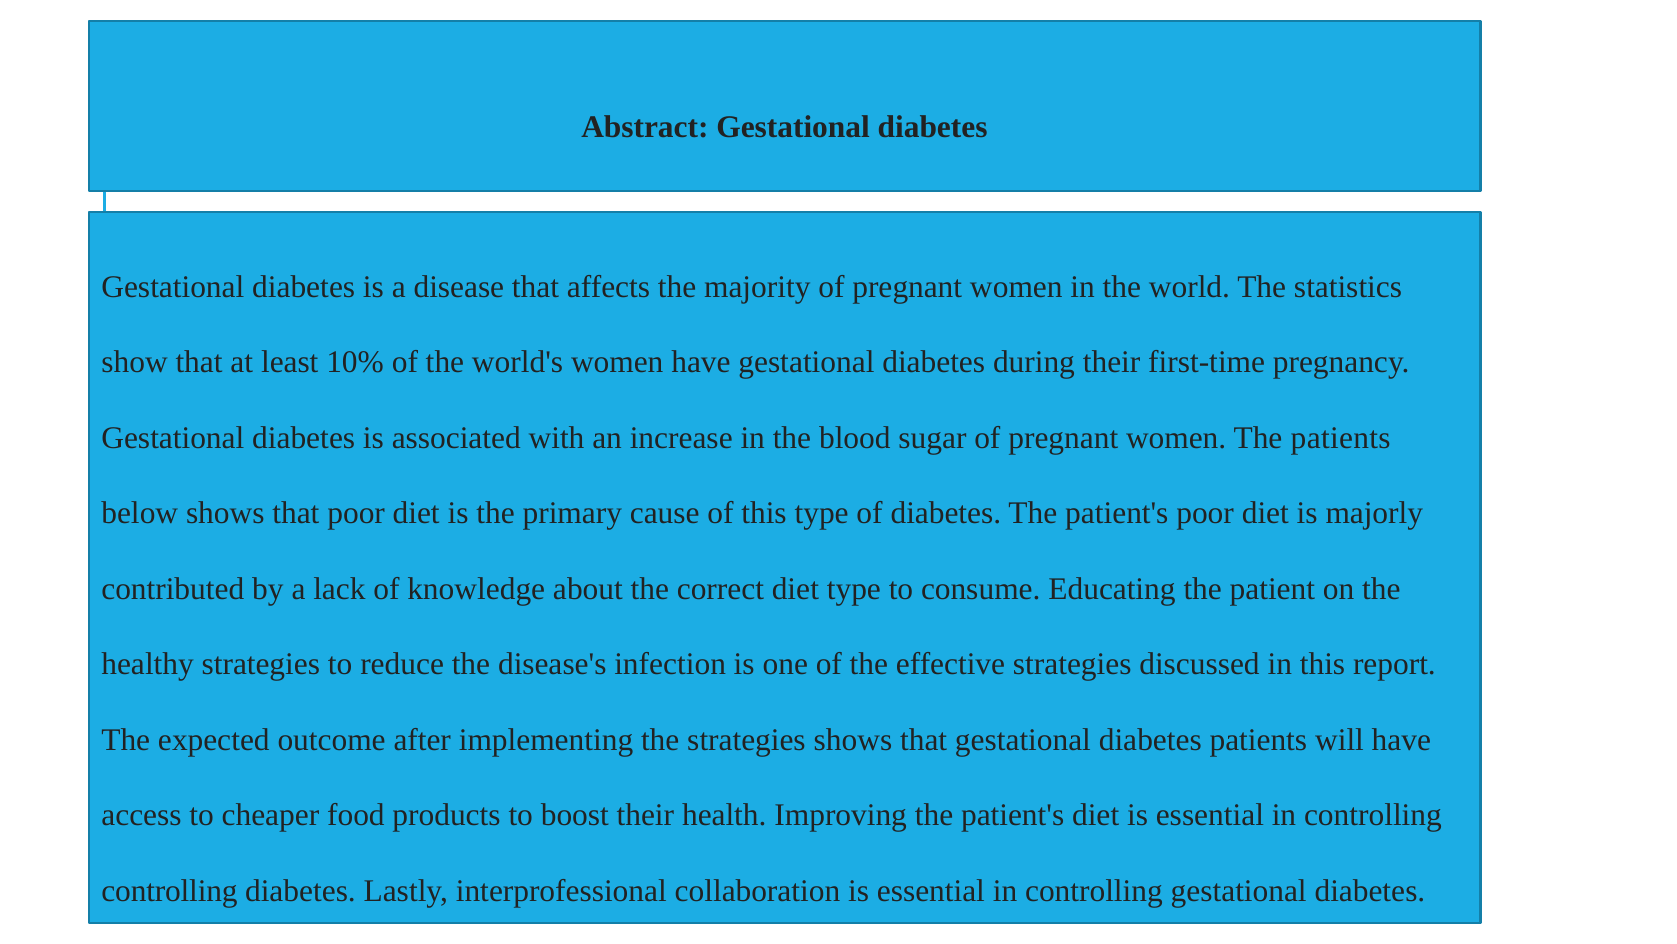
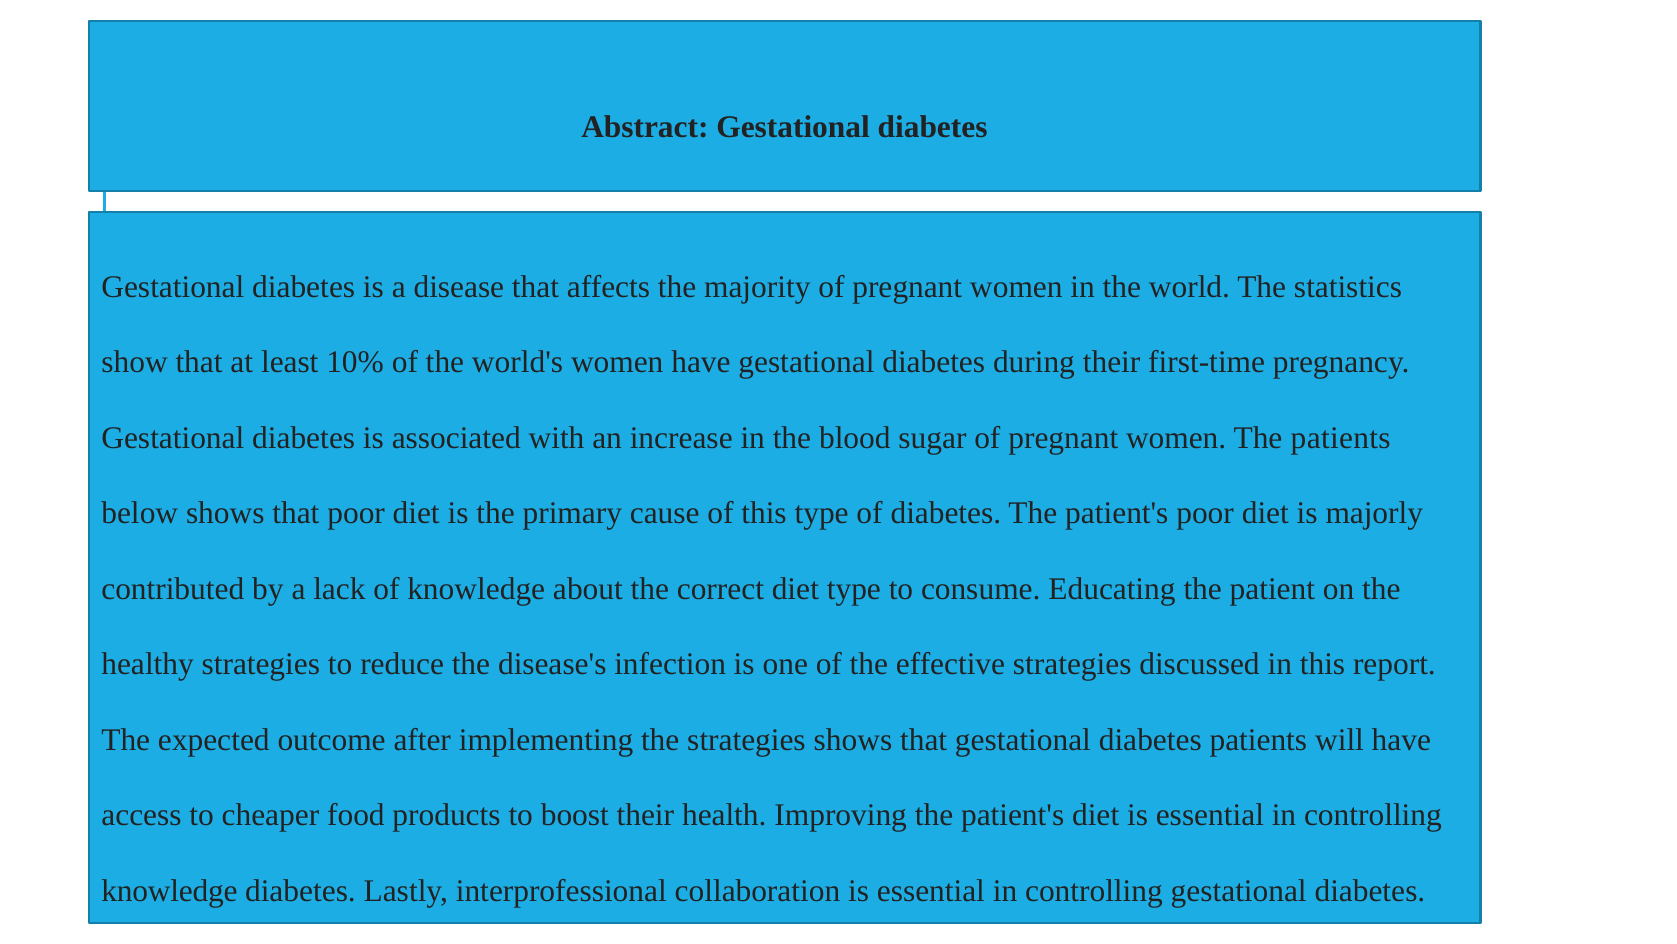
controlling: controlling -> knowledge (170, 890)
